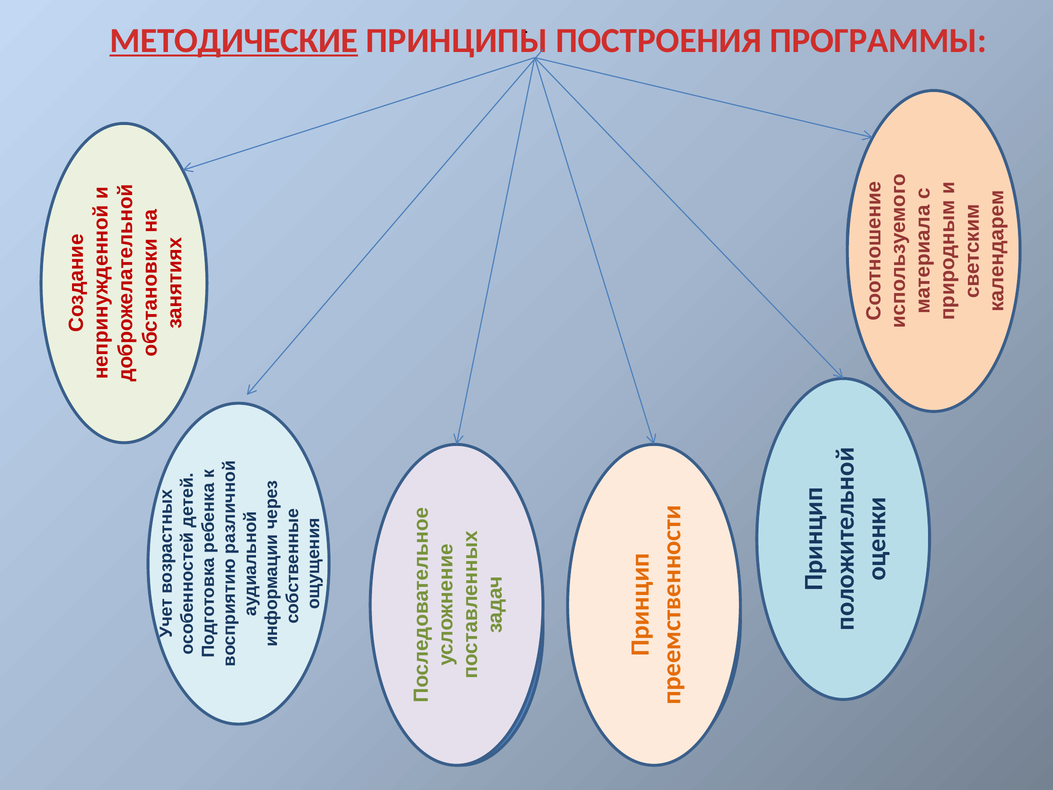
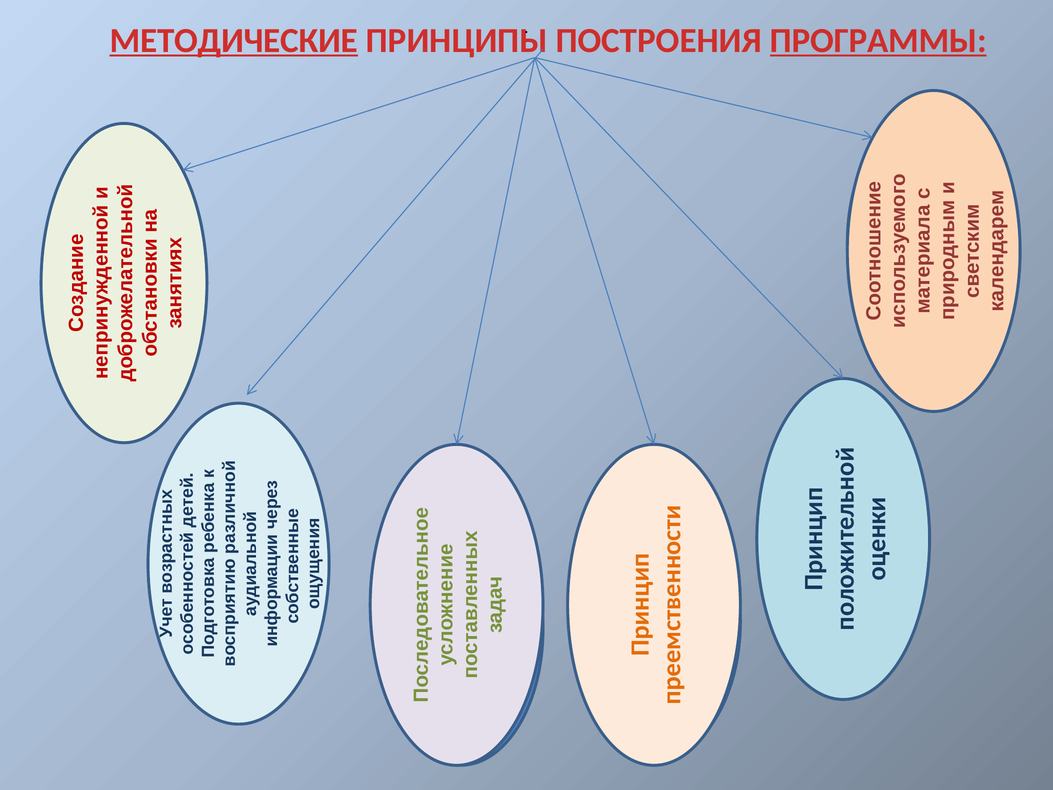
ПРОГРАММЫ underline: none -> present (878, 40)
